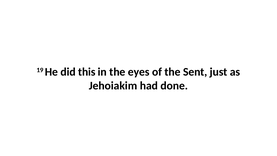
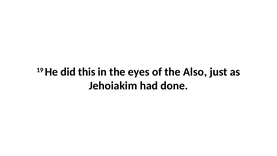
Sent: Sent -> Also (195, 72)
